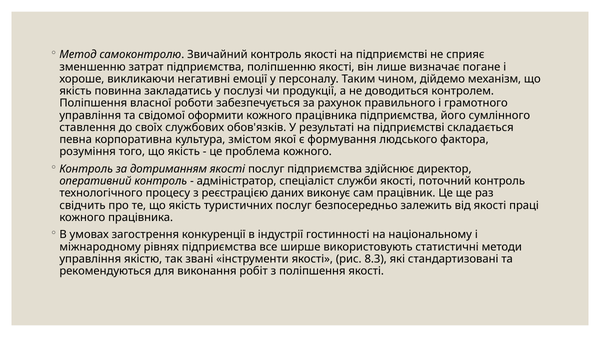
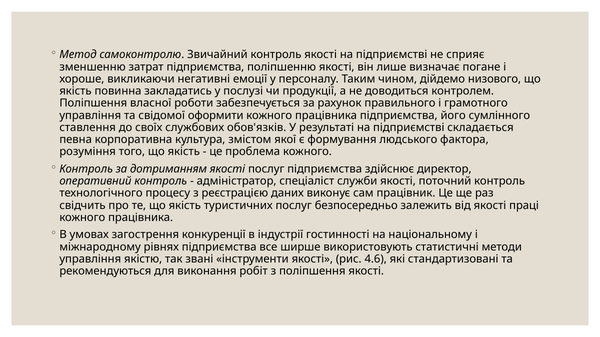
механізм: механізм -> низового (495, 79)
8.3: 8.3 -> 4.6 (376, 259)
